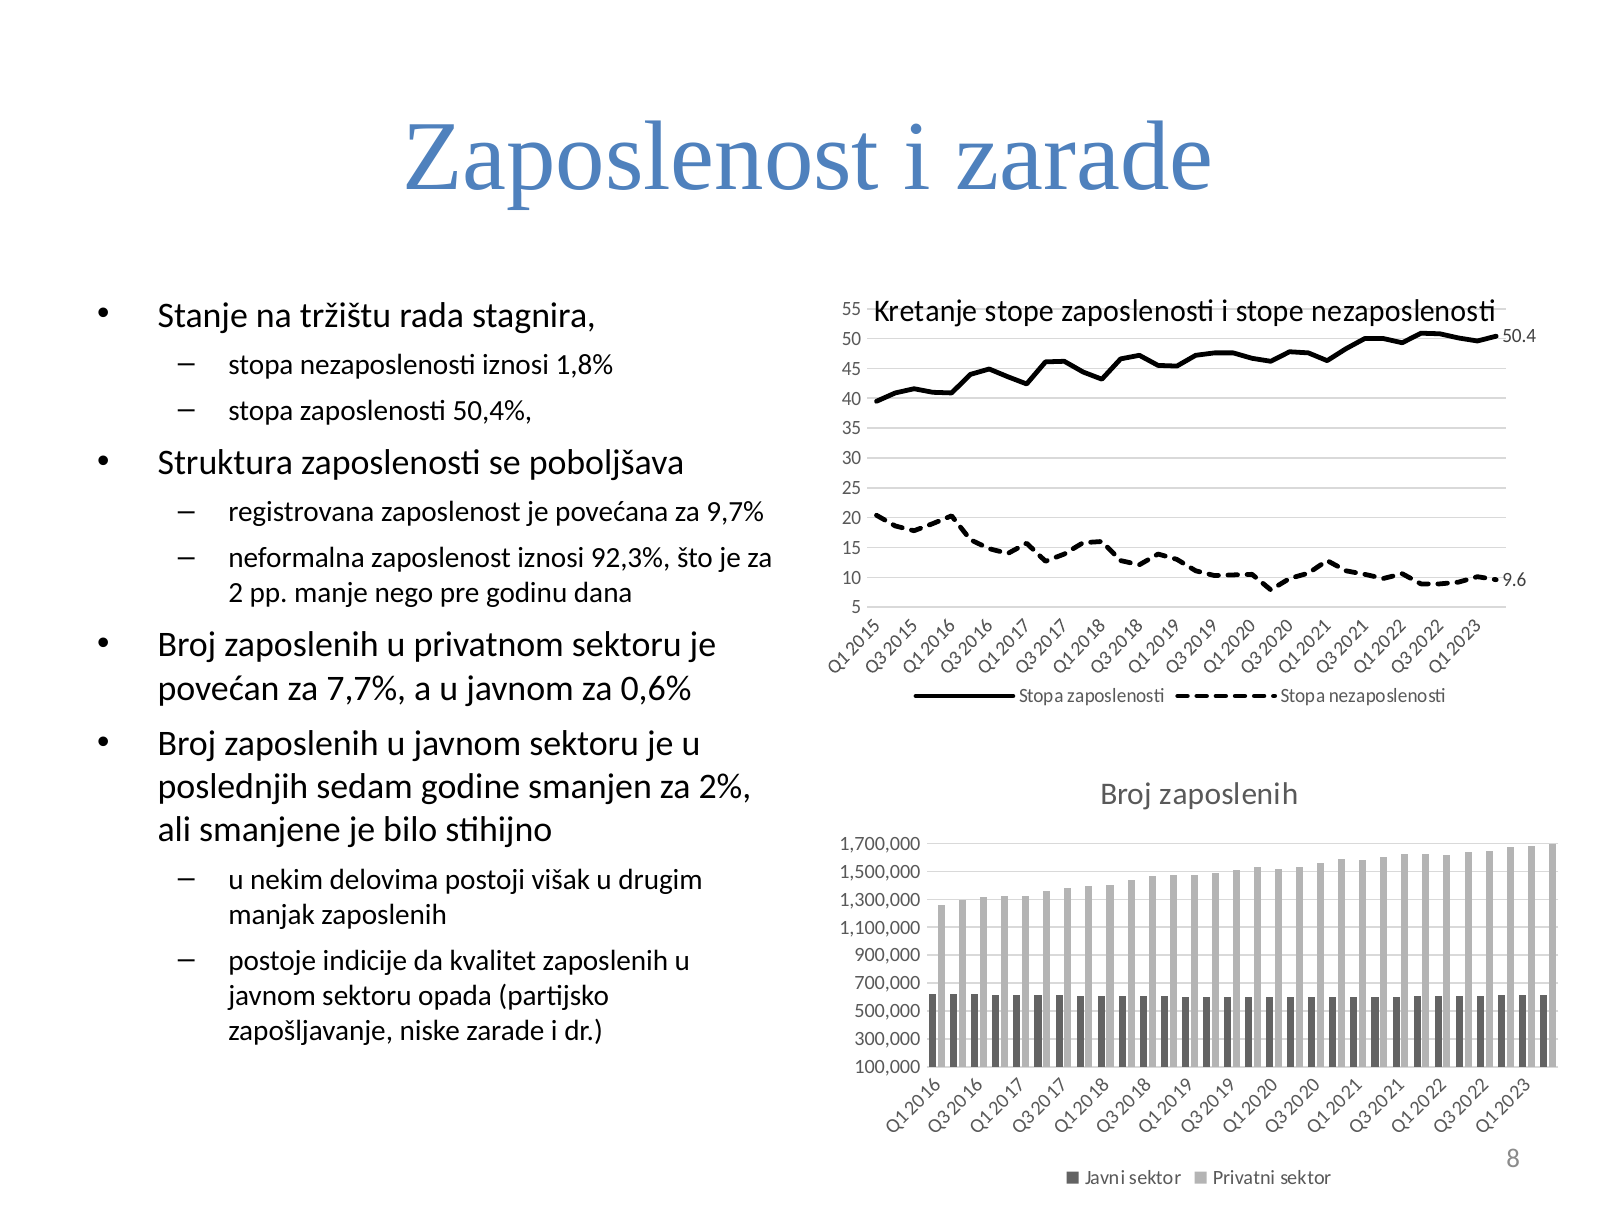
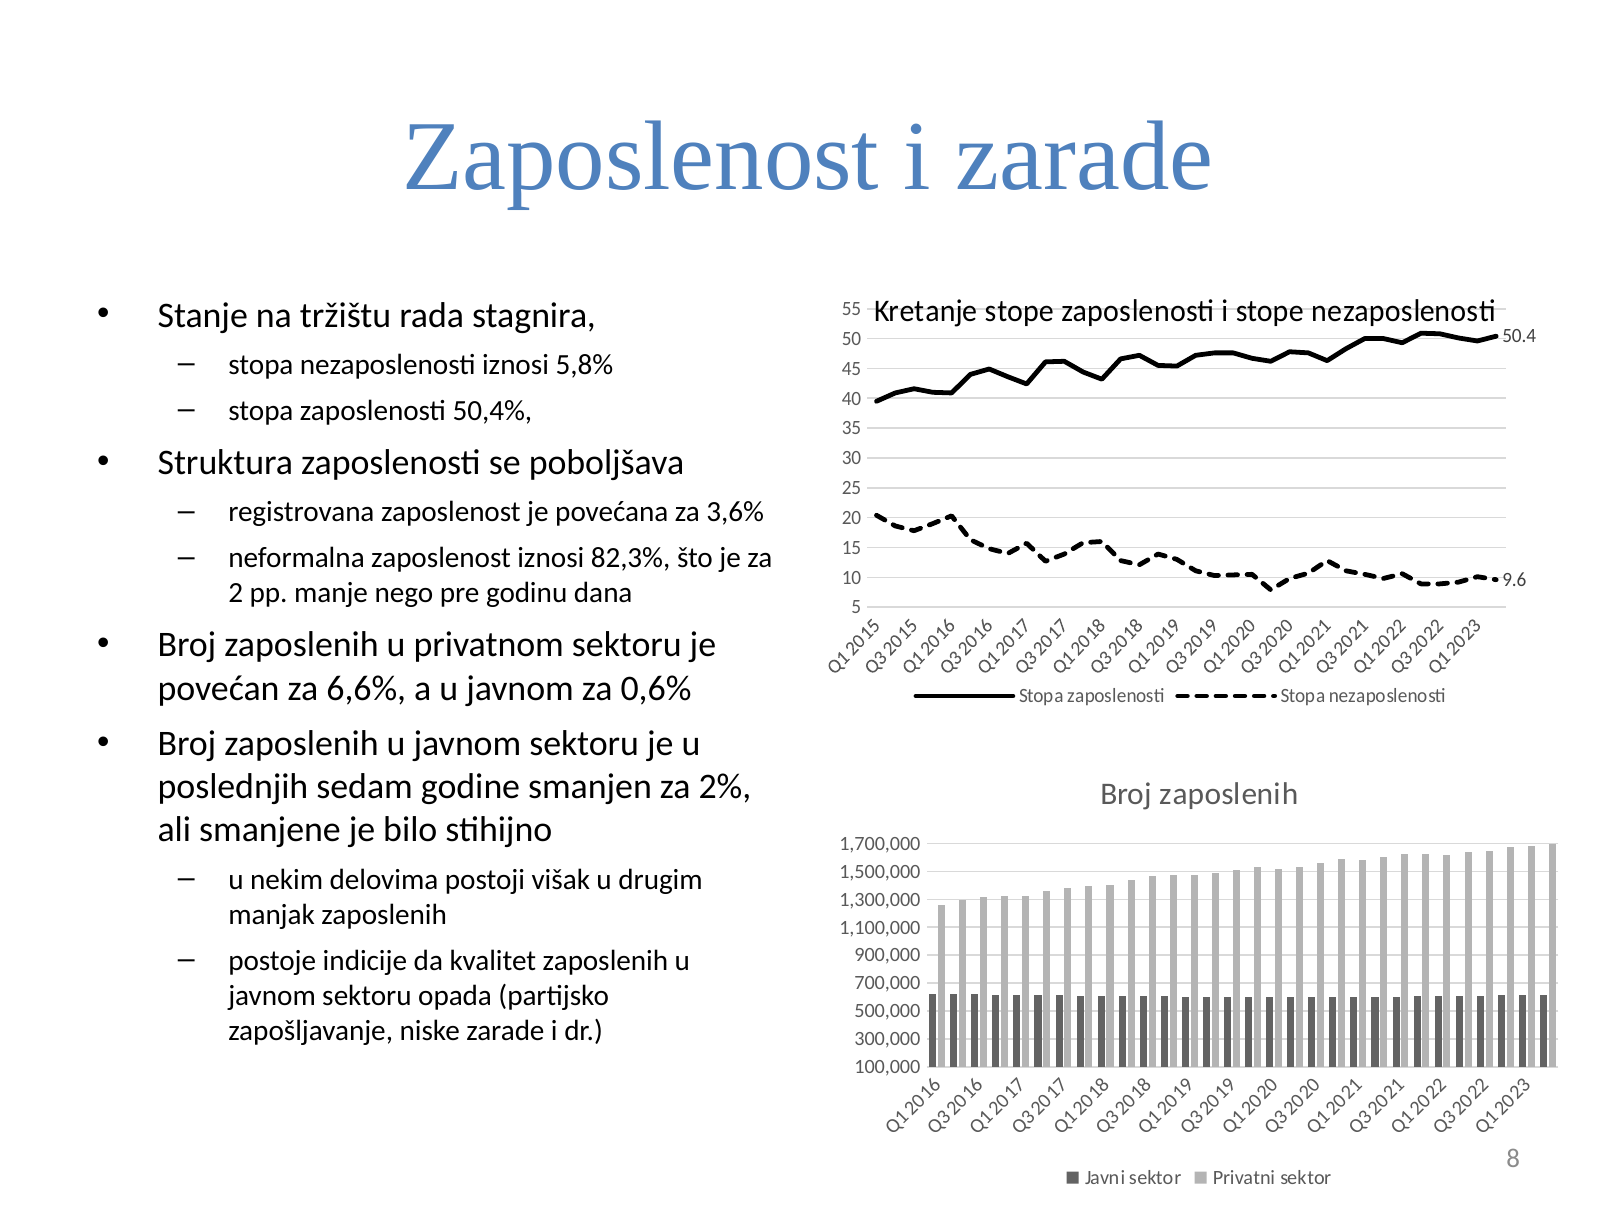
1,8%: 1,8% -> 5,8% (584, 364)
9,7%: 9,7% -> 3,6% (735, 512)
92,3%: 92,3% -> 82,3% (631, 558)
7,7%: 7,7% -> 6,6% (366, 688)
